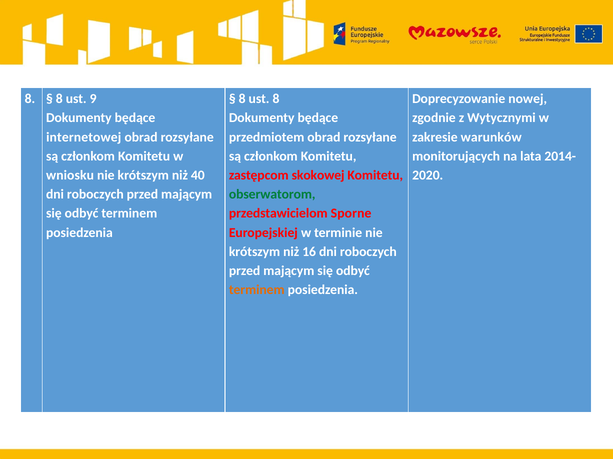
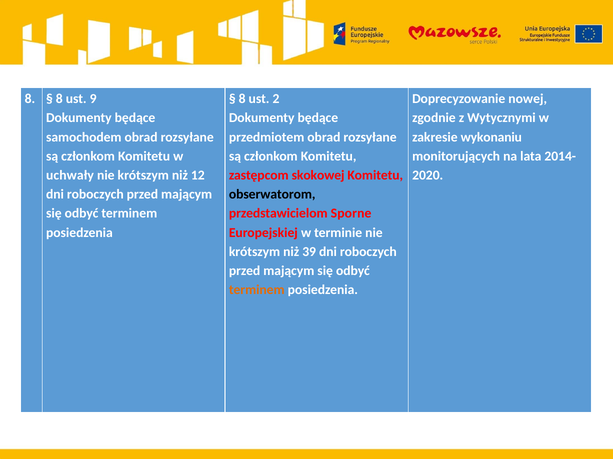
ust 8: 8 -> 2 (276, 99)
internetowej: internetowej -> samochodem (84, 137)
warunków: warunków -> wykonaniu (491, 137)
wniosku: wniosku -> uchwały (70, 176)
40: 40 -> 12 (198, 176)
obserwatorom colour: green -> black (272, 195)
16: 16 -> 39 (309, 252)
